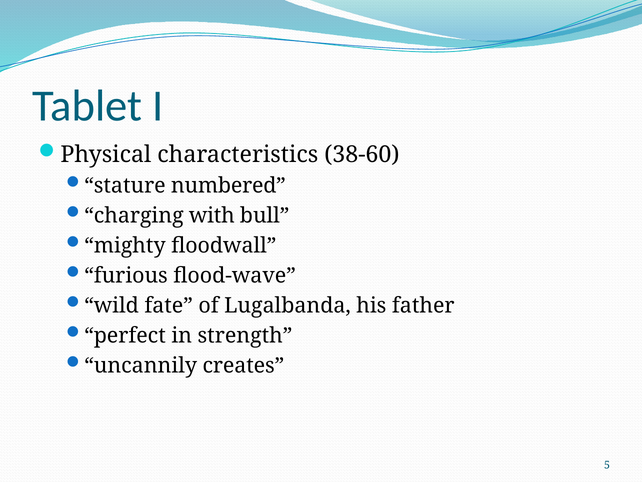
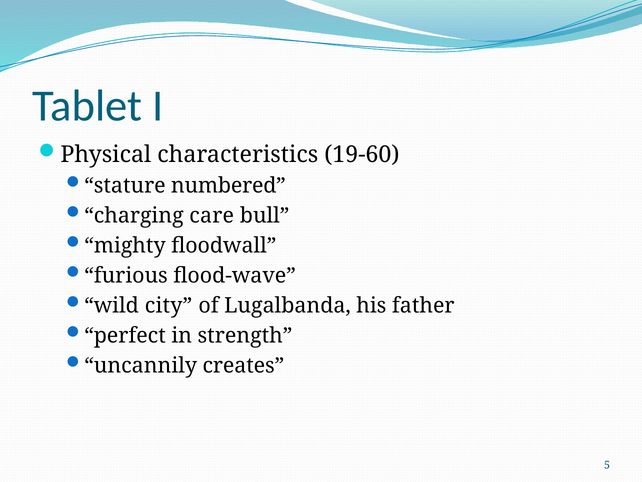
38-60: 38-60 -> 19-60 (362, 155)
with: with -> care (212, 215)
fate: fate -> city (169, 305)
